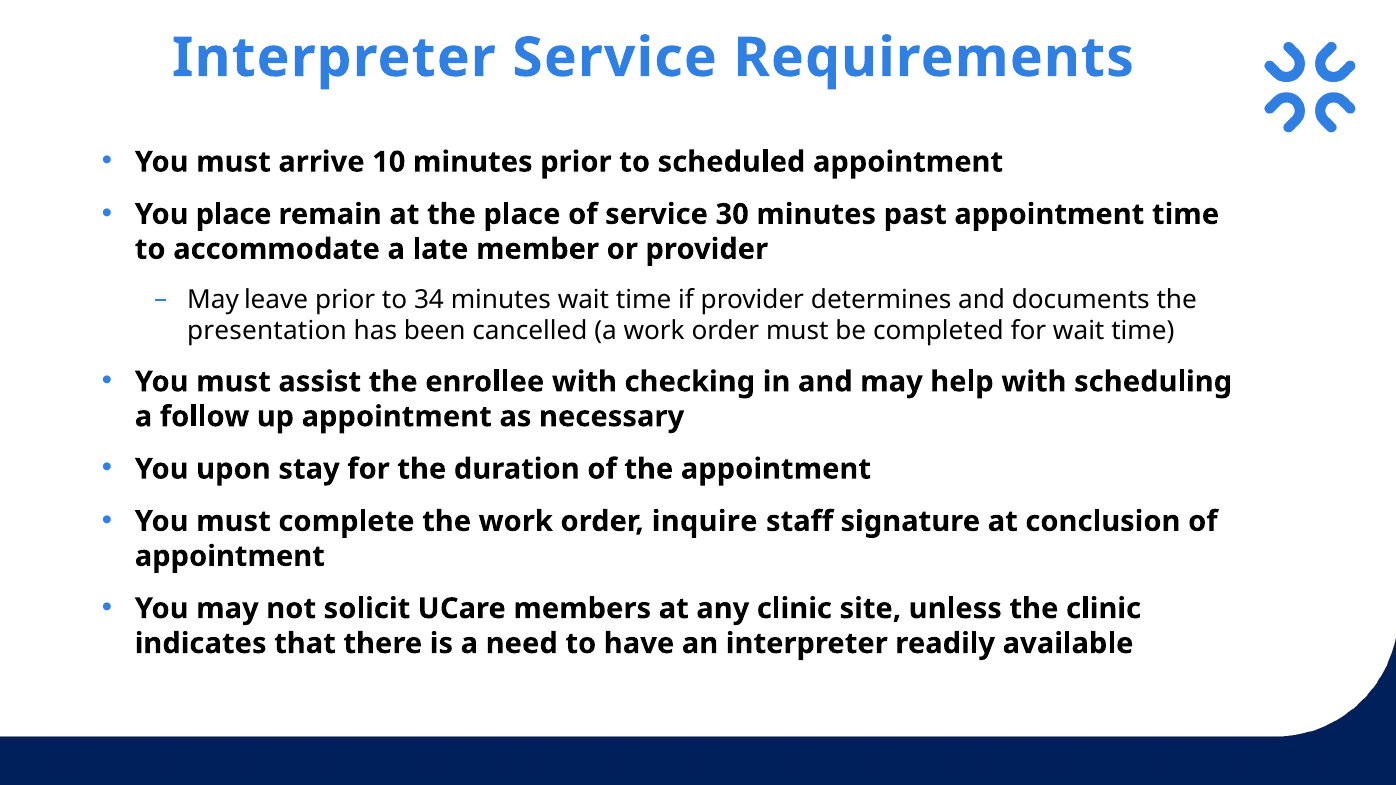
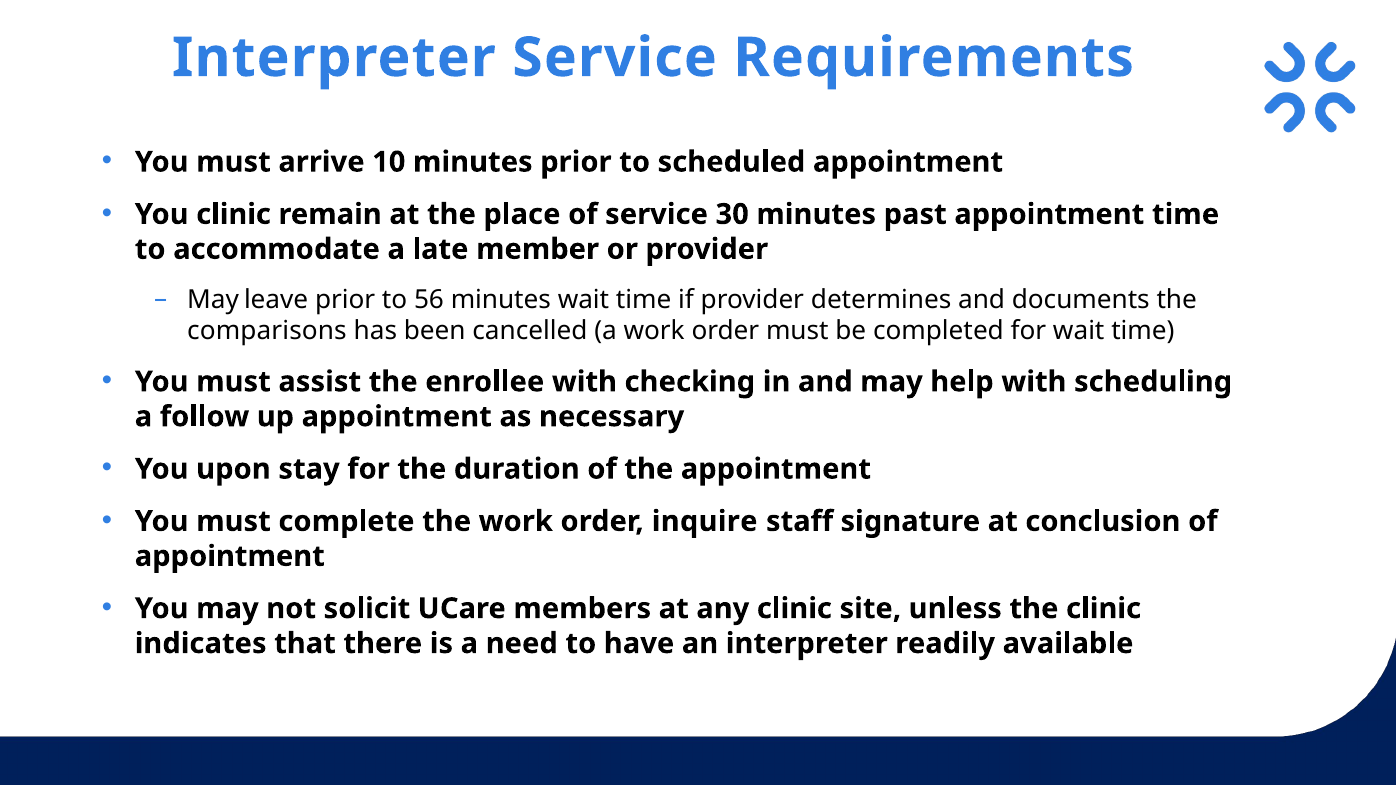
You place: place -> clinic (234, 214)
34: 34 -> 56 (429, 300)
presentation: presentation -> comparisons (267, 331)
